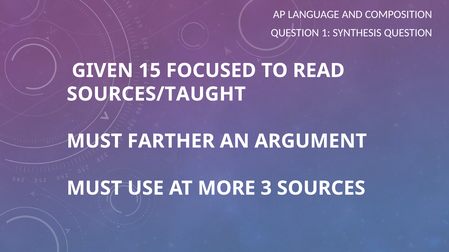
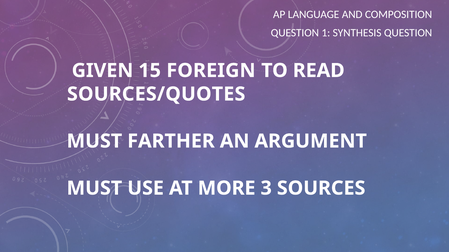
FOCUSED: FOCUSED -> FOREIGN (211, 71)
SOURCES/TAUGHT: SOURCES/TAUGHT -> SOURCES/QUOTES (156, 94)
